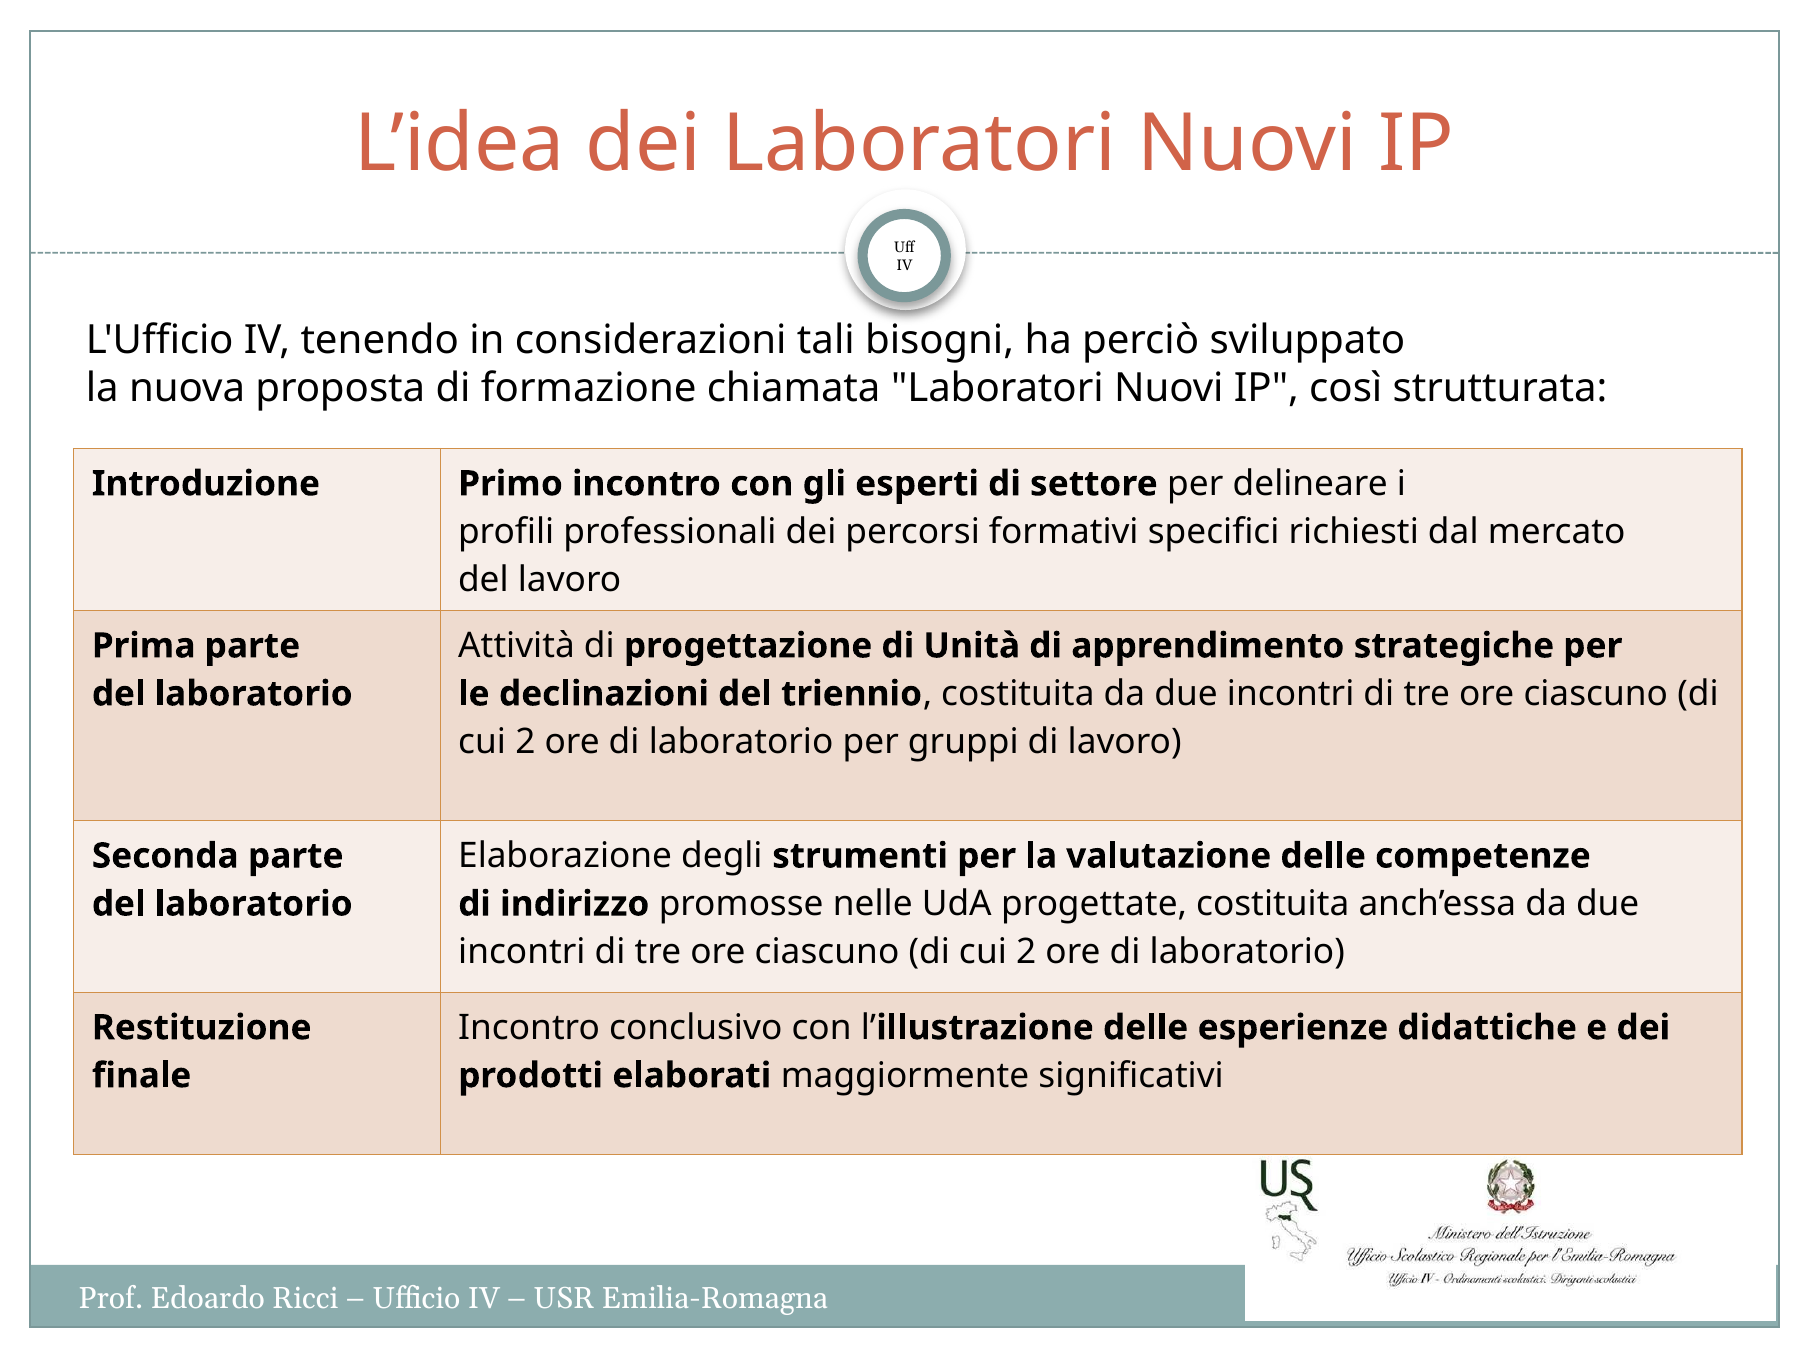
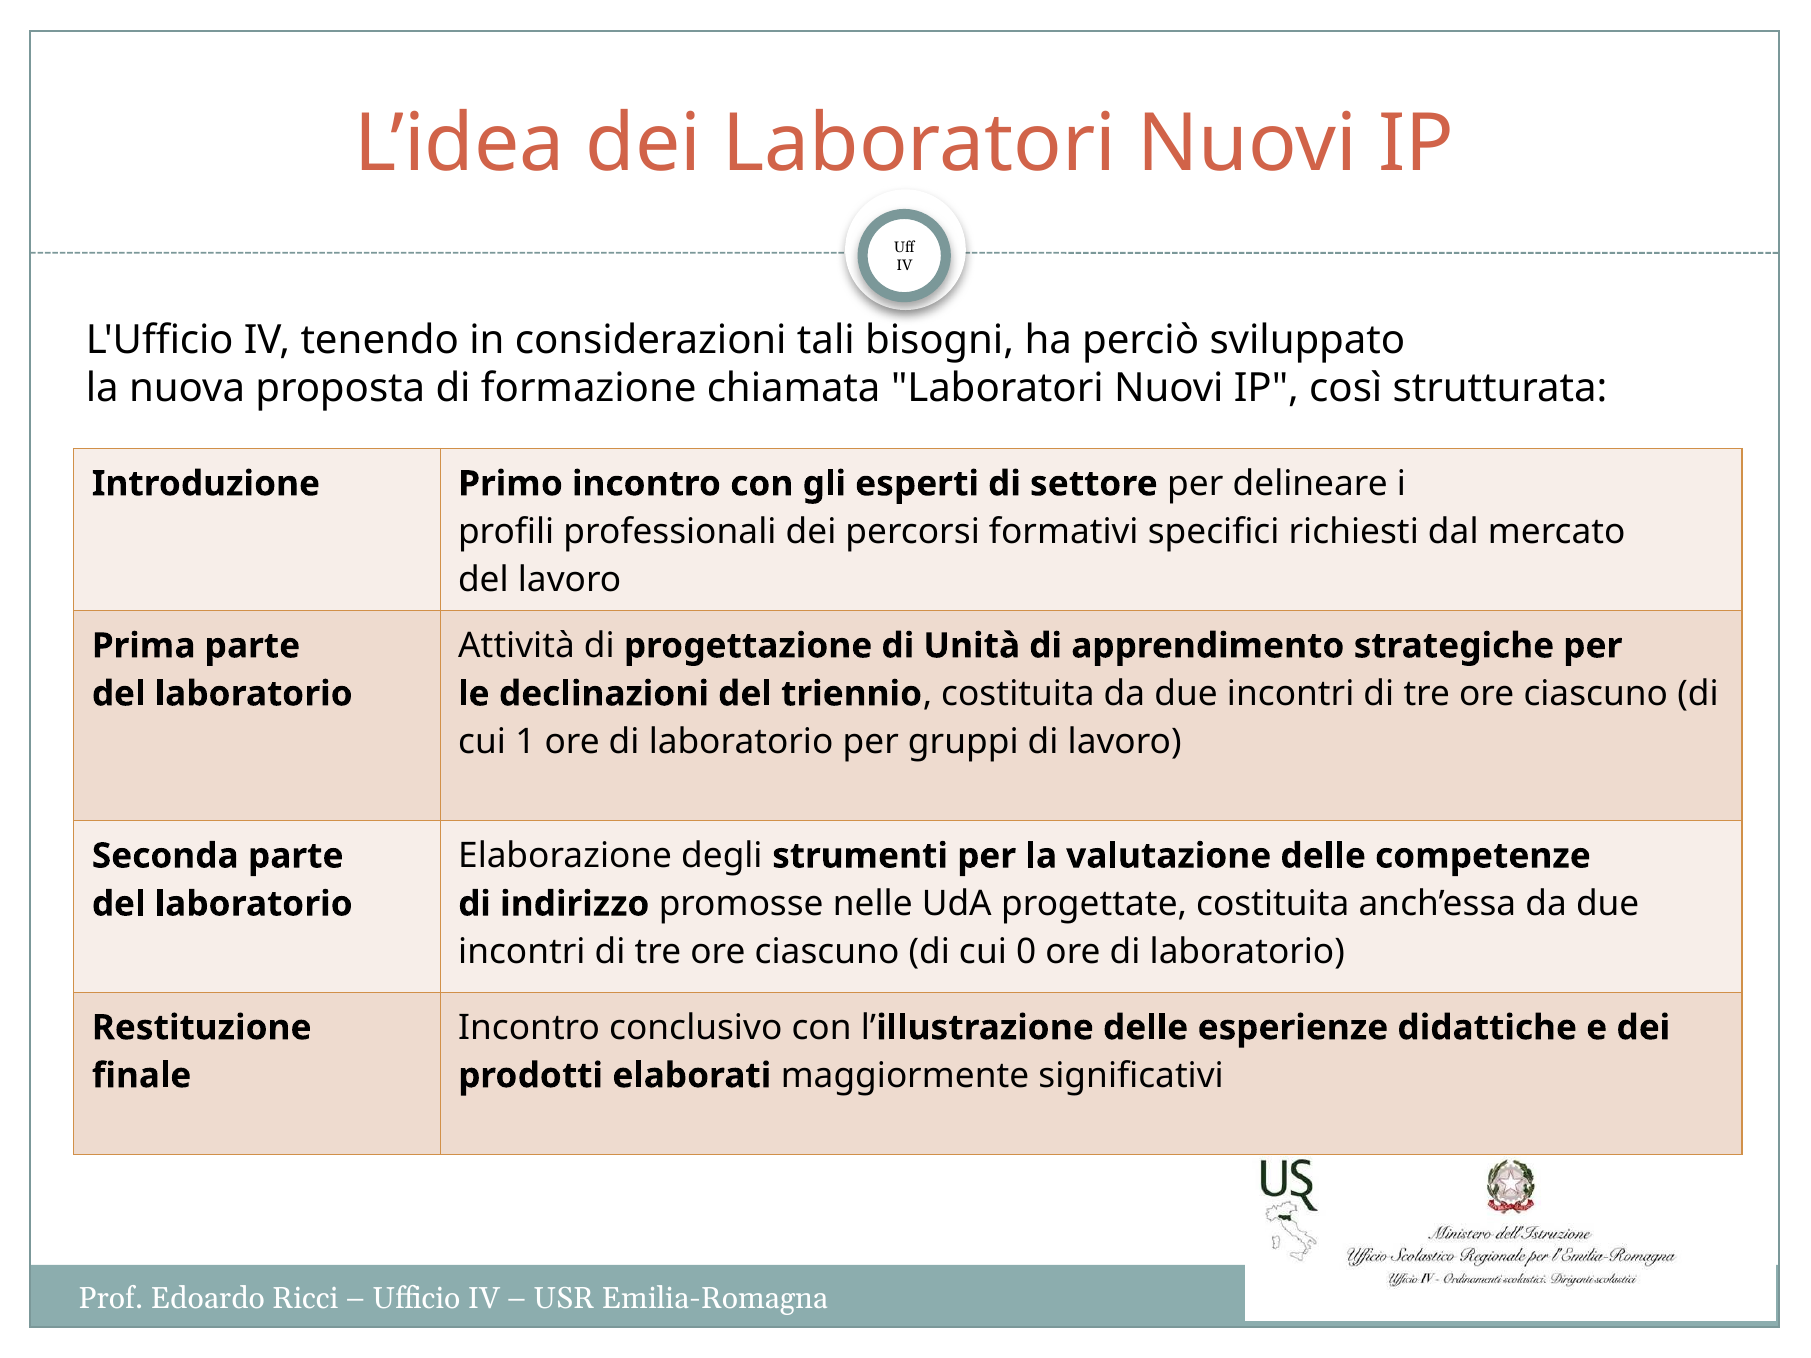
2: 2 -> 1 (525, 742)
2: 2 -> 0 (1026, 952)
